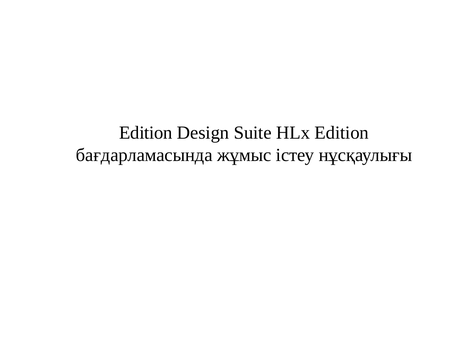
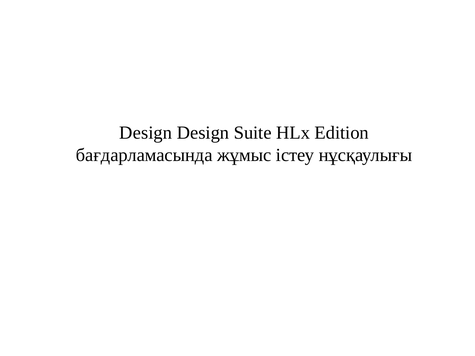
Edition: Edition -> Design (146, 133)
